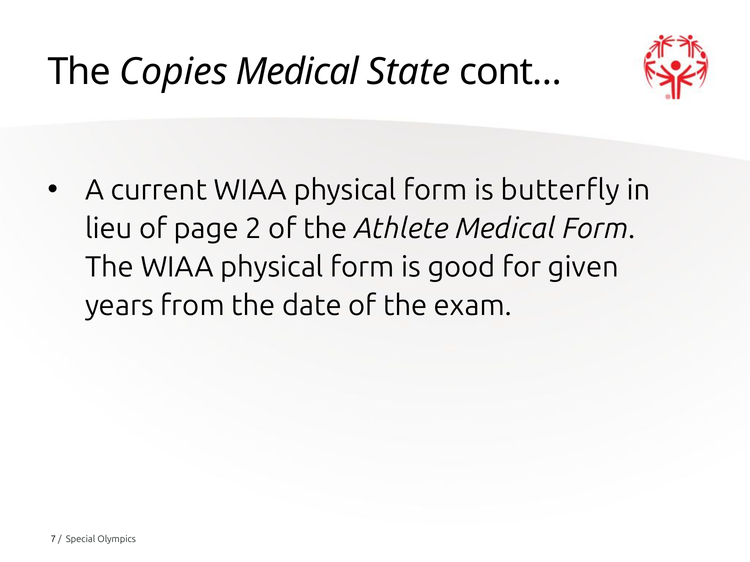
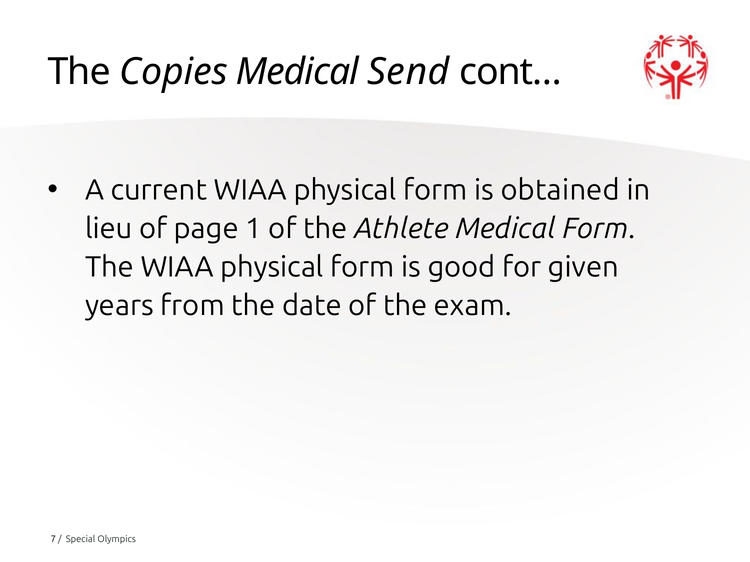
State: State -> Send (408, 72)
butterfly: butterfly -> obtained (560, 190)
2: 2 -> 1 (254, 229)
